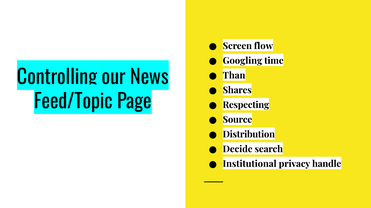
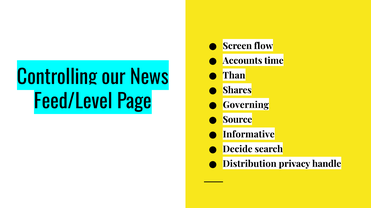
Googling: Googling -> Accounts (242, 61)
Feed/Topic: Feed/Topic -> Feed/Level (73, 102)
Respecting: Respecting -> Governing (246, 105)
Distribution: Distribution -> Informative (249, 135)
Institutional: Institutional -> Distribution (250, 164)
